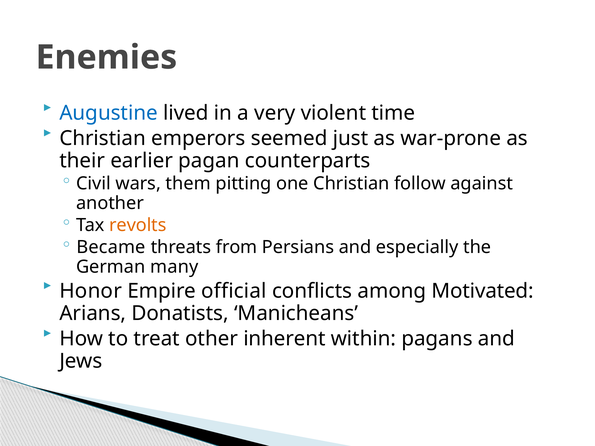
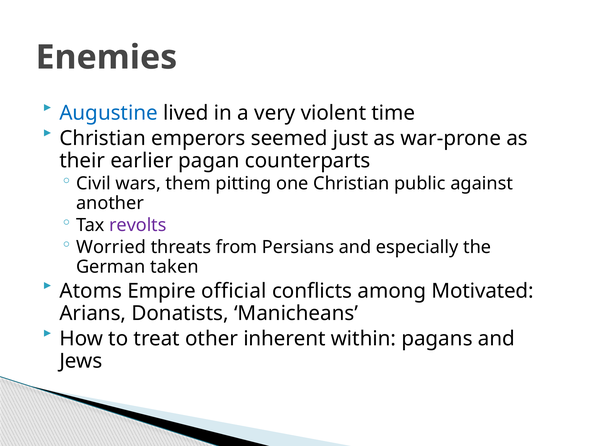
follow: follow -> public (420, 184)
revolts colour: orange -> purple (138, 225)
Became: Became -> Worried (111, 247)
many: many -> taken (174, 267)
Honor: Honor -> Atoms (91, 291)
